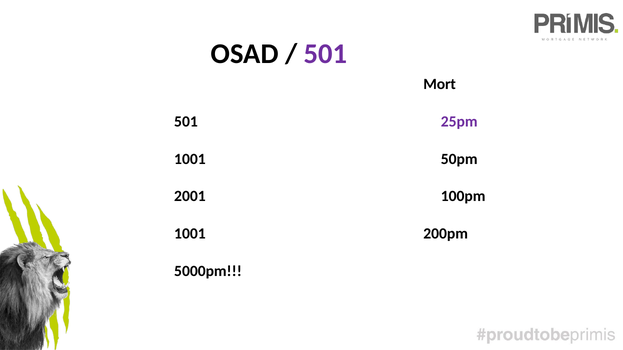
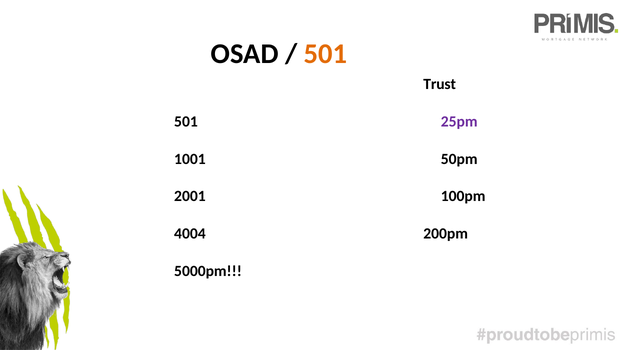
501 colour: purple -> orange (325, 54)
Mort: Mort -> Trust (440, 84)
1001: 1001 -> 4004 (190, 234)
